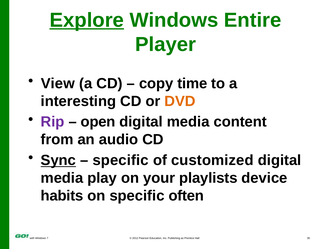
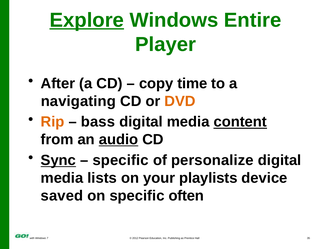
View: View -> After (58, 83)
interesting: interesting -> navigating (78, 101)
Rip colour: purple -> orange (53, 122)
open: open -> bass (98, 122)
content underline: none -> present (240, 122)
audio underline: none -> present (119, 140)
customized: customized -> personalize (212, 160)
play: play -> lists (102, 178)
habits: habits -> saved (62, 196)
